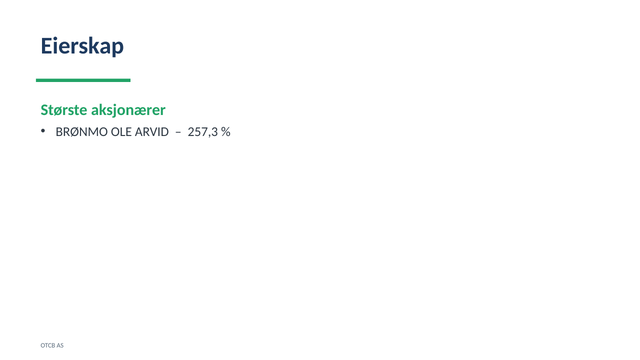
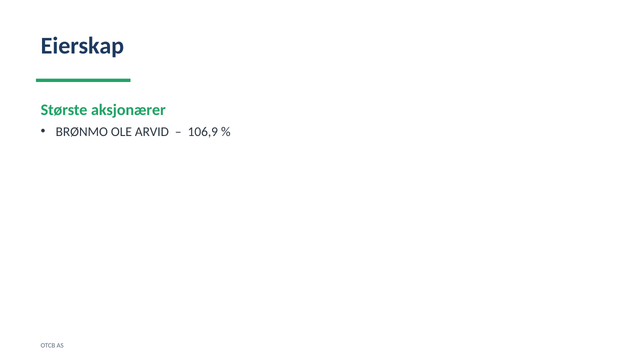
257,3: 257,3 -> 106,9 (203, 132)
